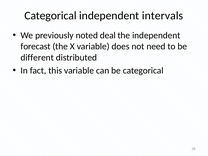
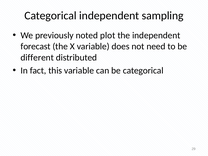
intervals: intervals -> sampling (163, 16)
deal: deal -> plot (108, 35)
